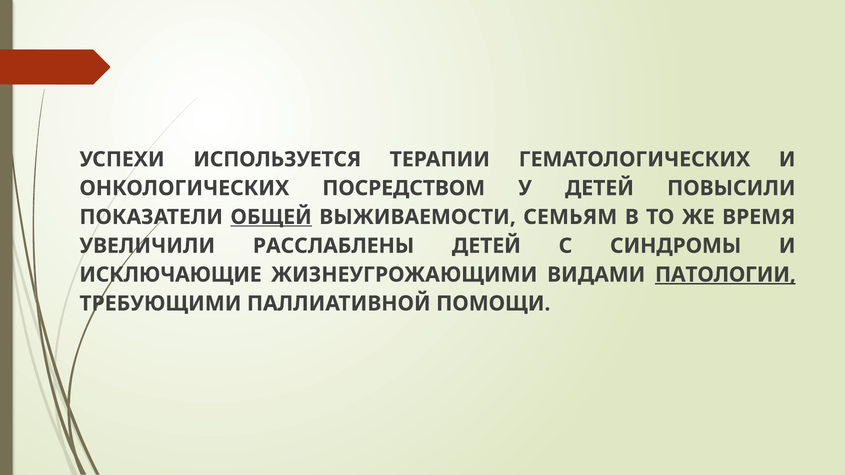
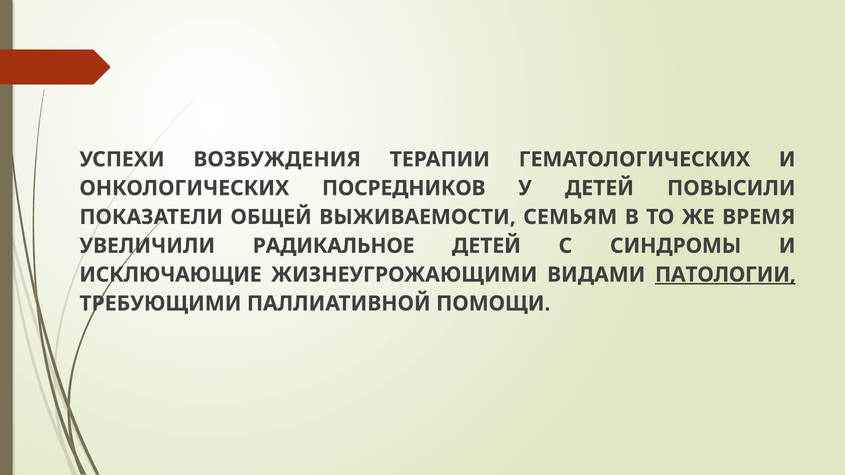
ИСПОЛЬЗУЕТСЯ: ИСПОЛЬЗУЕТСЯ -> ВОЗБУЖДЕНИЯ (277, 159)
ПОСРЕДСТВОМ: ПОСРЕДСТВОМ -> ПОСРЕДНИКОВ (404, 188)
ОБЩЕЙ underline: present -> none (271, 217)
РАССЛАБЛЕНЫ: РАССЛАБЛЕНЫ -> РАДИКАЛЬНОЕ (334, 246)
